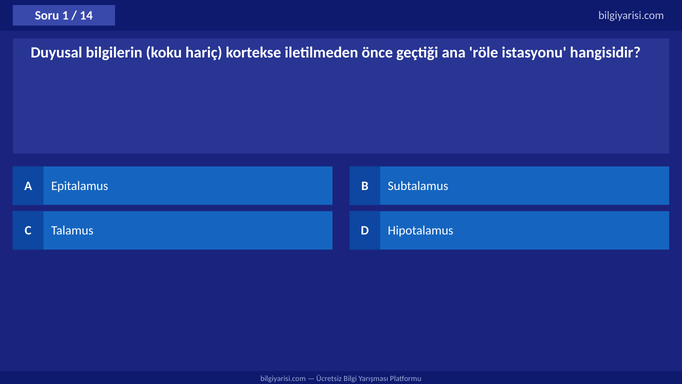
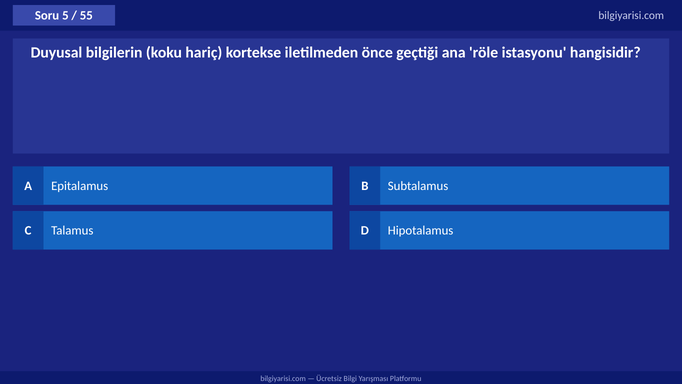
1: 1 -> 5 (65, 16)
14: 14 -> 55 (86, 16)
